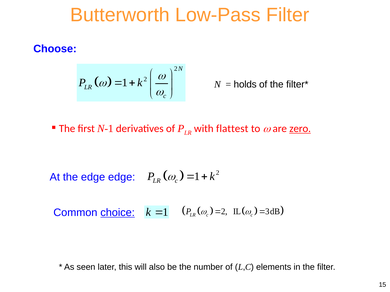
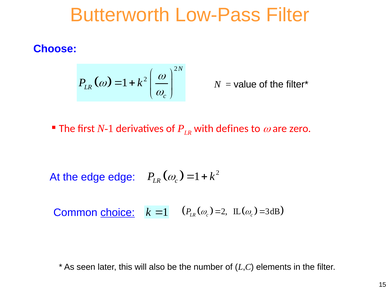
holds: holds -> value (245, 85)
flattest: flattest -> defines (232, 129)
zero underline: present -> none (300, 129)
